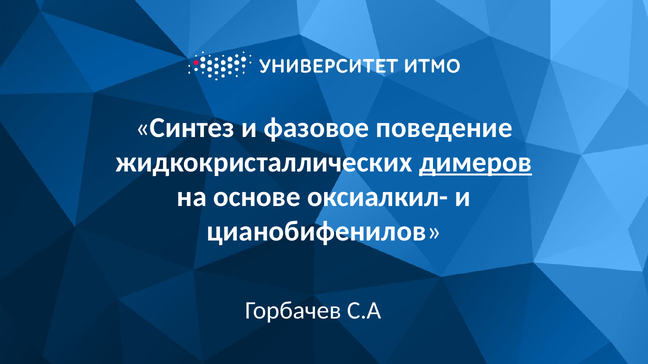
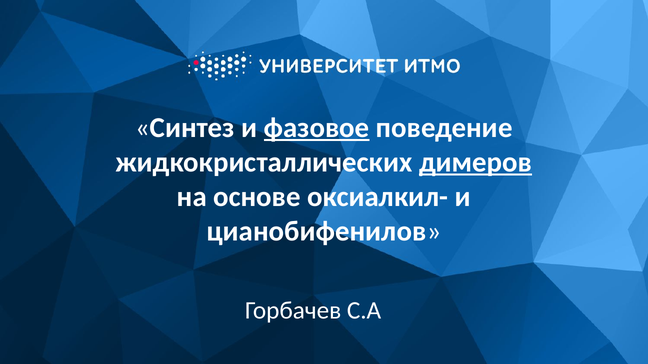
фазовое underline: none -> present (317, 128)
